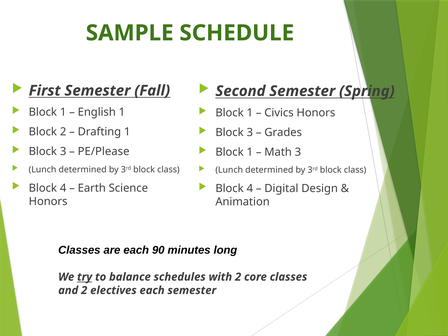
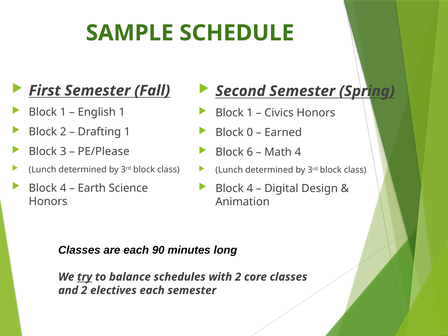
3: 3 -> 0 (250, 132)
Grades: Grades -> Earned (283, 132)
1: 1 -> 6 (250, 152)
Math 3: 3 -> 4 (298, 152)
